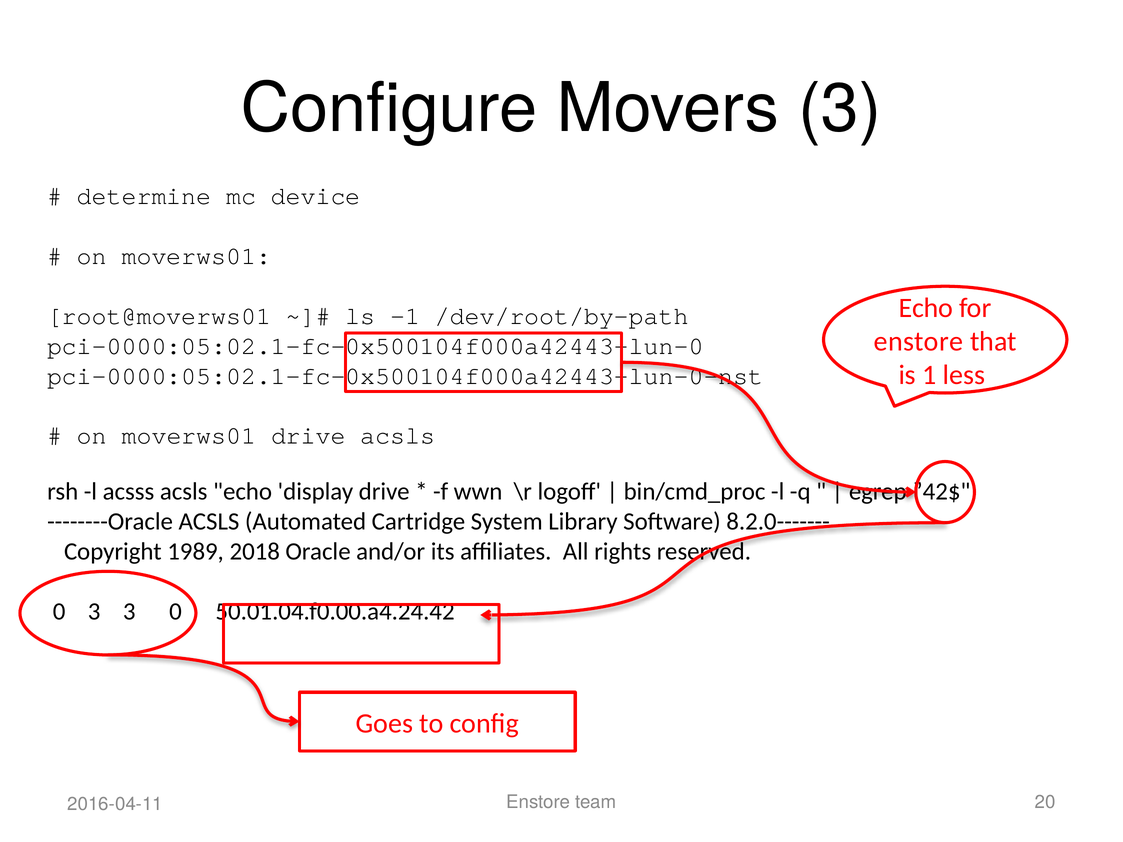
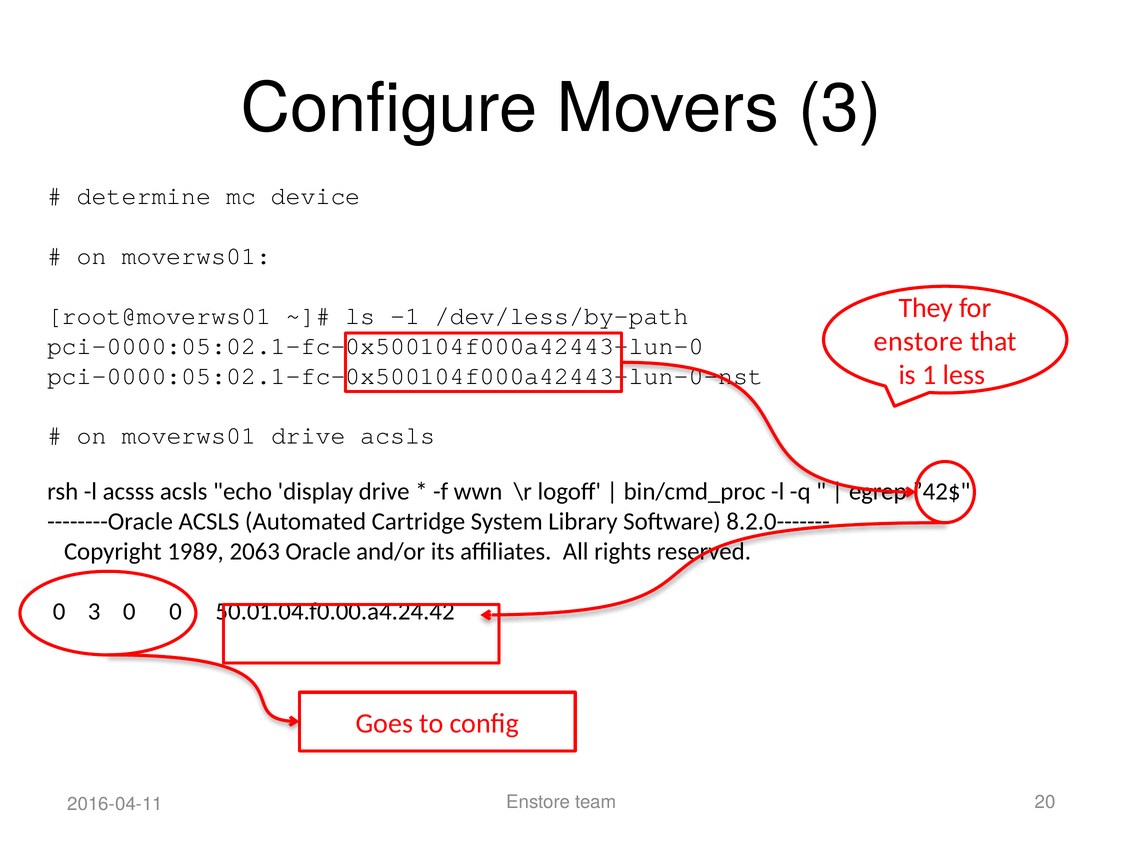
Echo: Echo -> They (926, 308)
/dev/root/by-path: /dev/root/by-path -> /dev/less/by-path (562, 316)
2018: 2018 -> 2063 (255, 552)
3 3: 3 -> 0 (129, 612)
